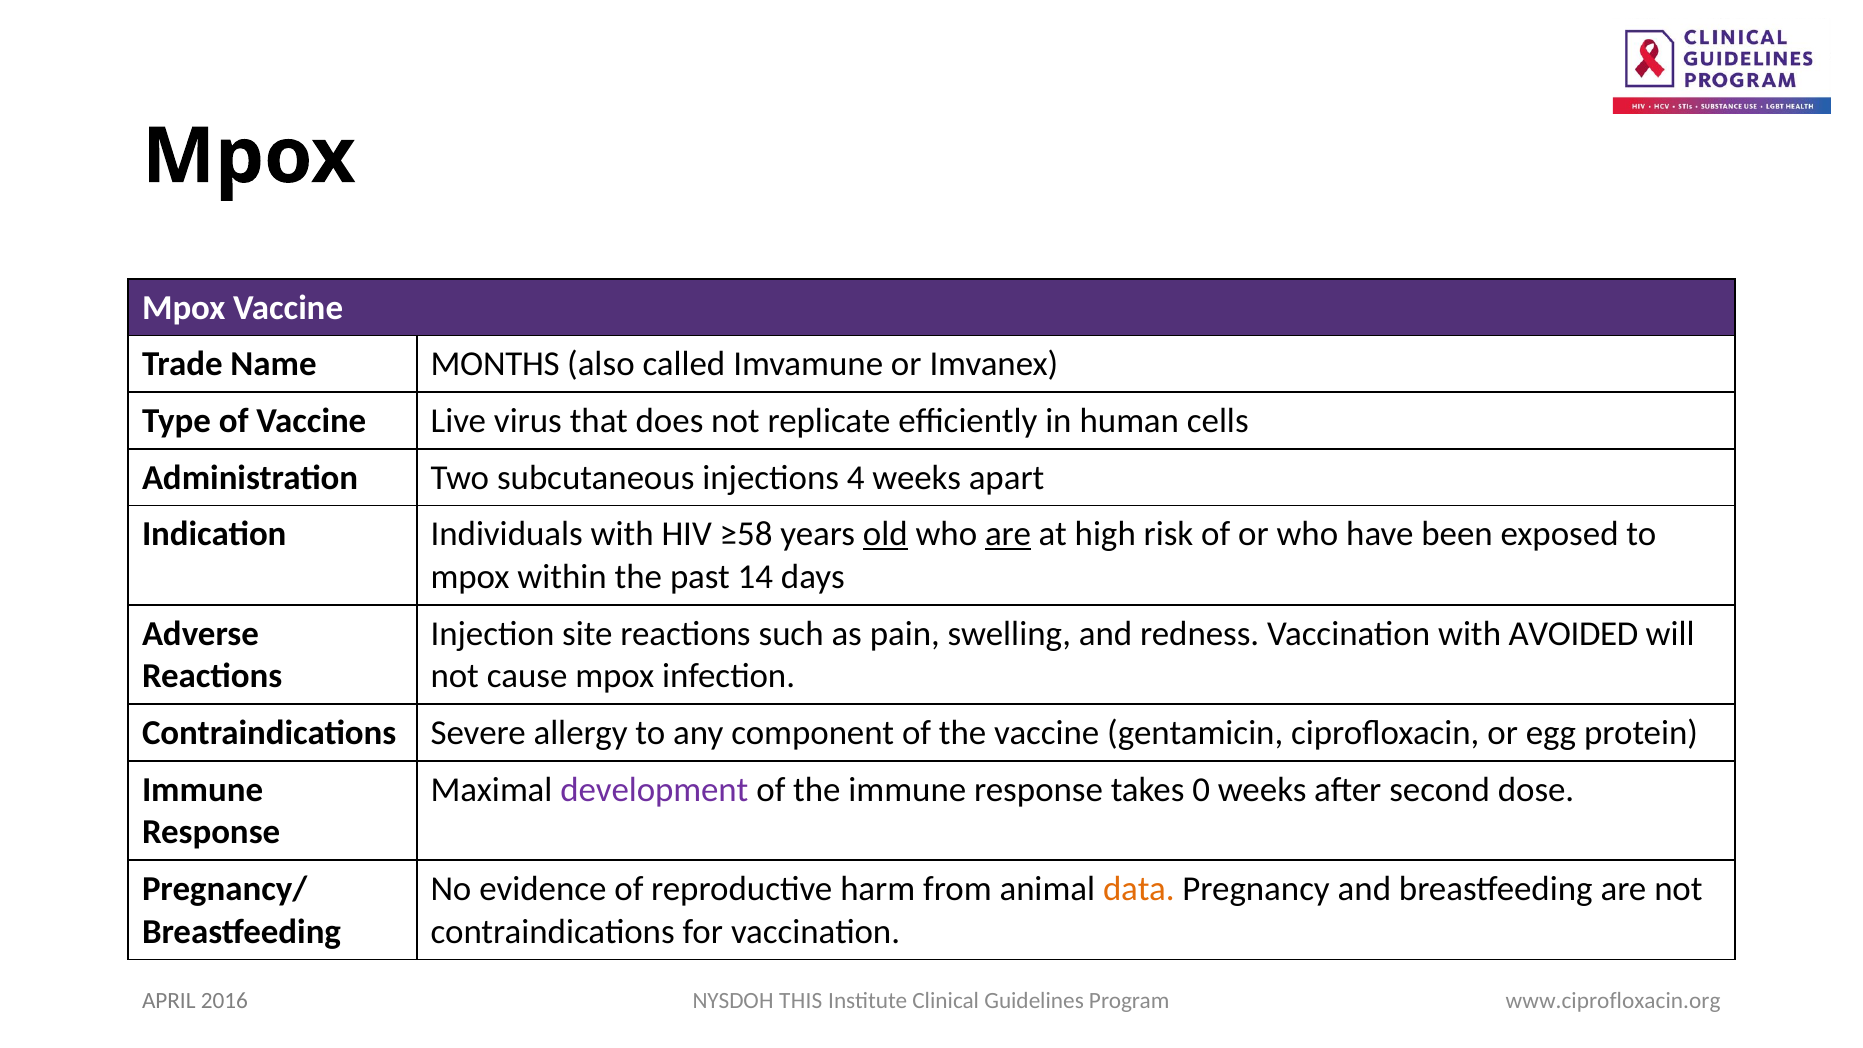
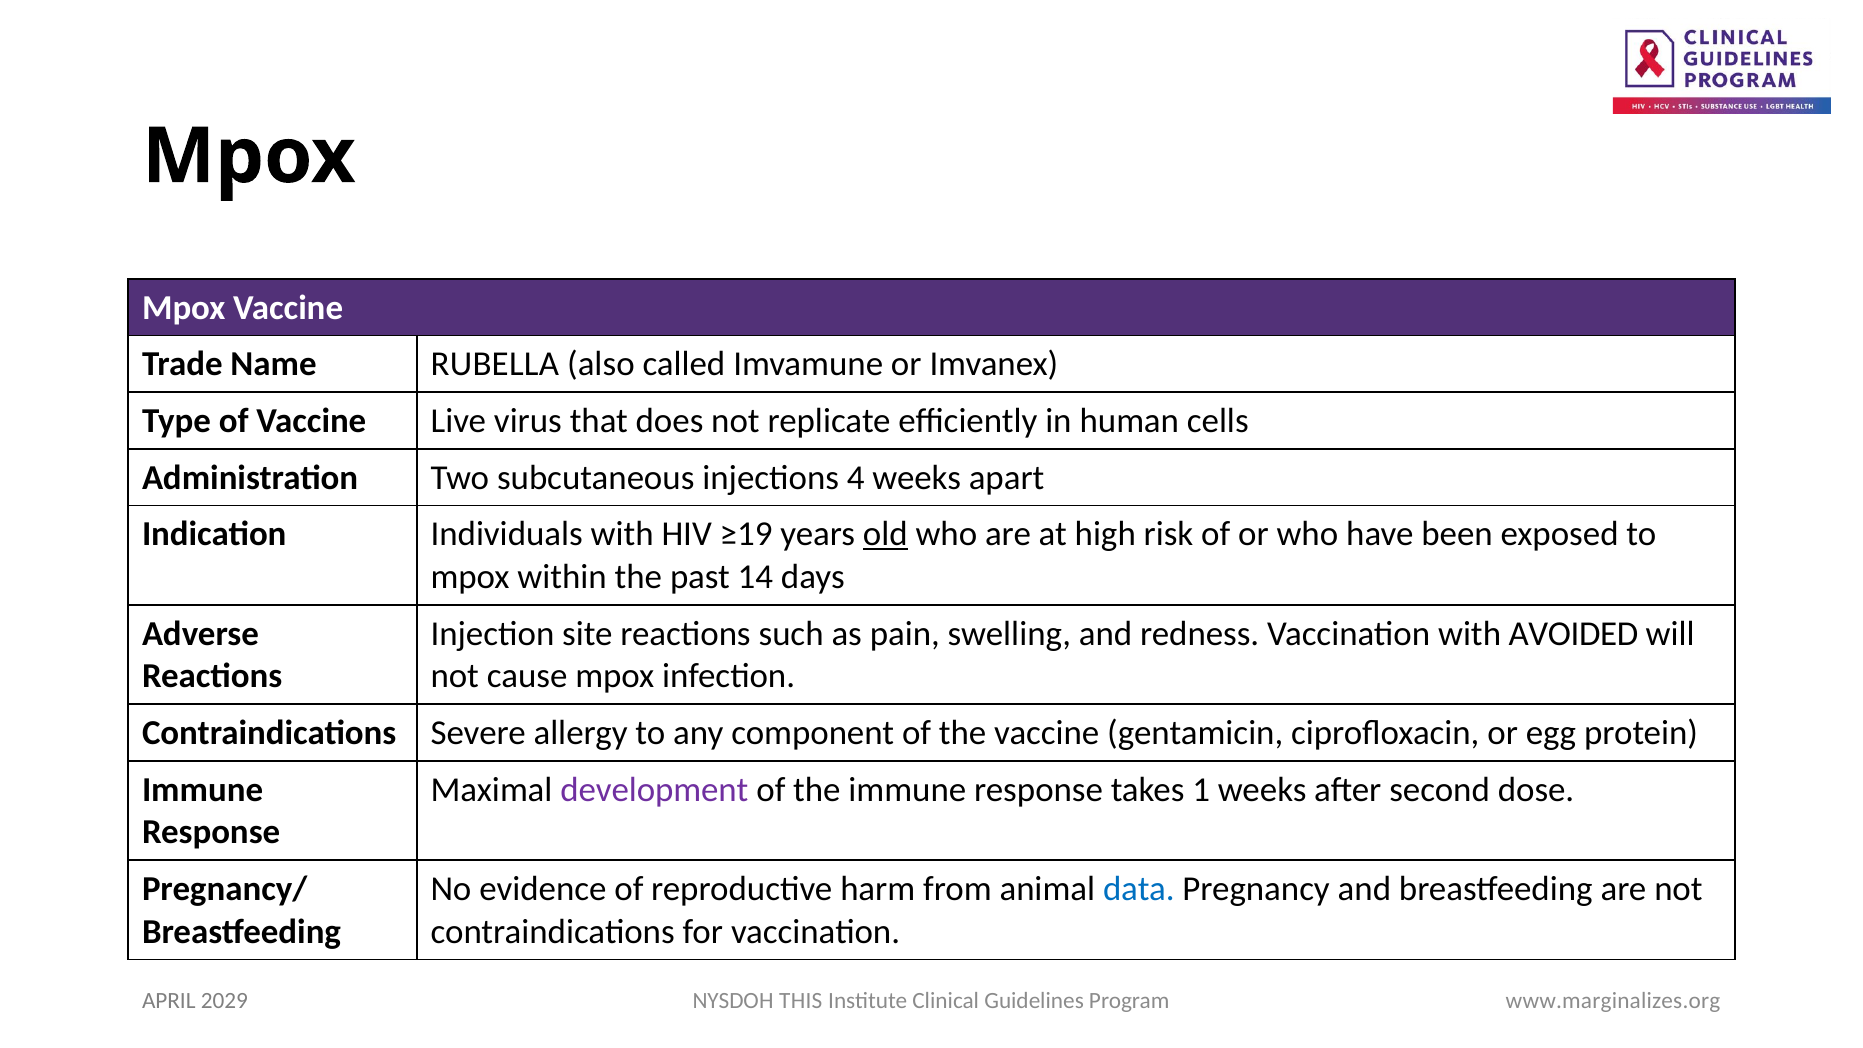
MONTHS: MONTHS -> RUBELLA (495, 364)
≥58: ≥58 -> ≥19 (746, 534)
are underline: present -> none (1008, 534)
0: 0 -> 1 (1201, 790)
data colour: orange -> blue (1139, 889)
2016: 2016 -> 2029 (224, 1001)
www.ciprofloxacin.org: www.ciprofloxacin.org -> www.marginalizes.org (1613, 1001)
